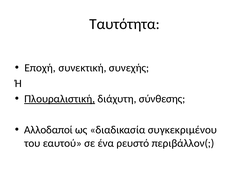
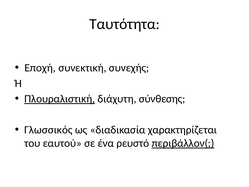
Αλλοδαποί: Αλλοδαποί -> Γλωσσικός (48, 130)
συγκεκριμένου: συγκεκριμένου -> χαρακτηρίζεται (182, 130)
περιβάλλον( underline: none -> present (183, 143)
